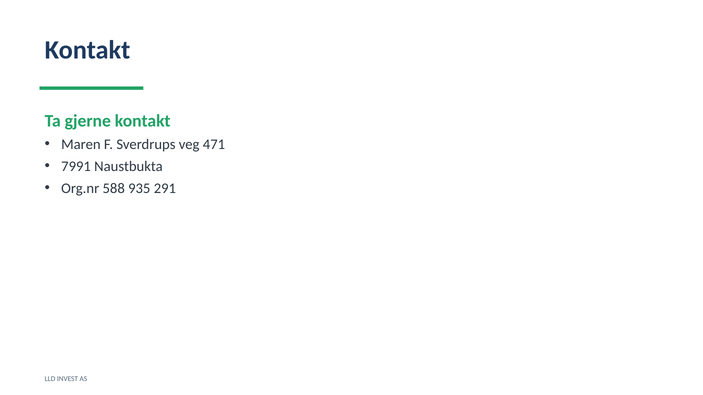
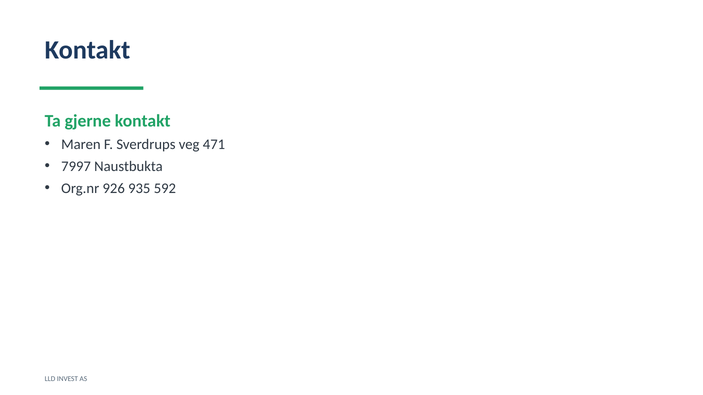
7991: 7991 -> 7997 (76, 167)
588: 588 -> 926 (114, 189)
291: 291 -> 592 (165, 189)
